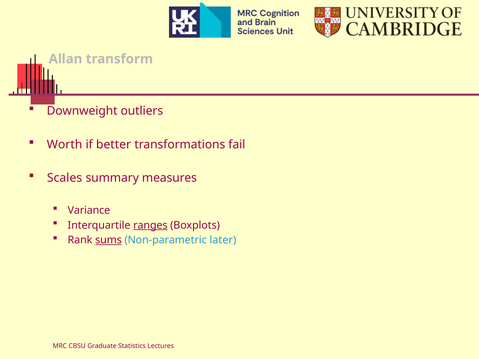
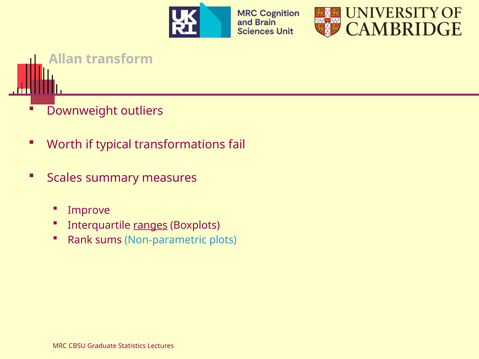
better: better -> typical (114, 145)
Variance: Variance -> Improve (89, 210)
sums underline: present -> none (108, 240)
later: later -> plots (223, 240)
